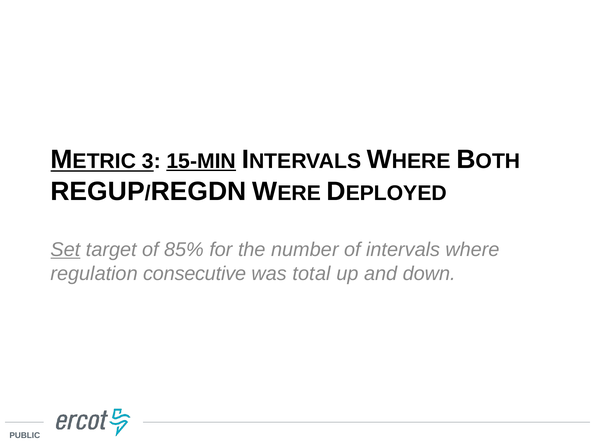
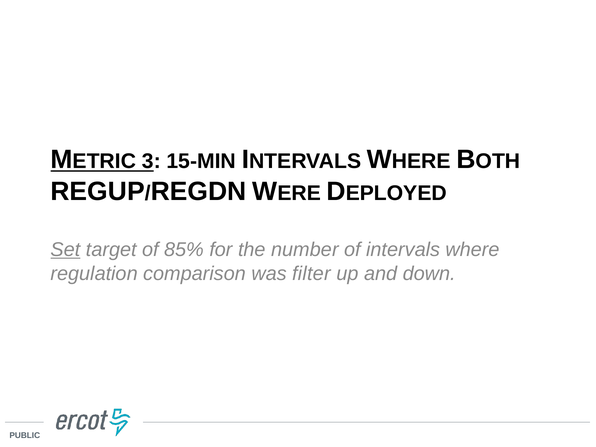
15-MIN underline: present -> none (201, 161)
consecutive: consecutive -> comparison (195, 274)
total: total -> filter (312, 274)
